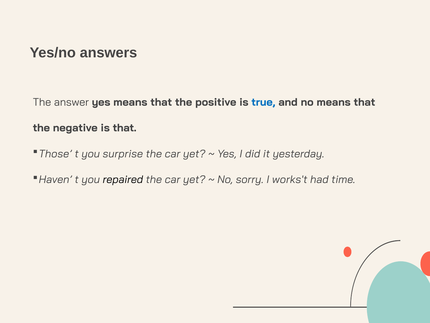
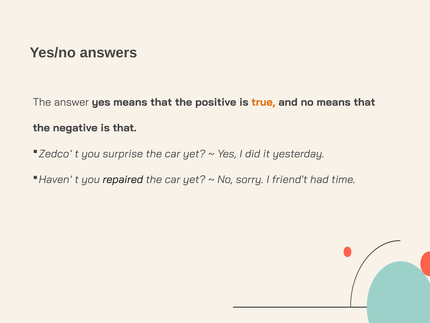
true colour: blue -> orange (263, 102)
Those: Those -> Zedco (55, 154)
works't: works't -> friend't (290, 179)
